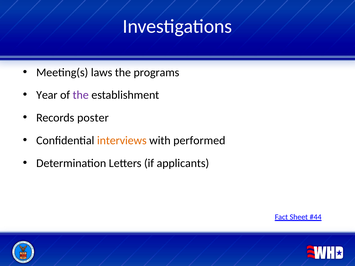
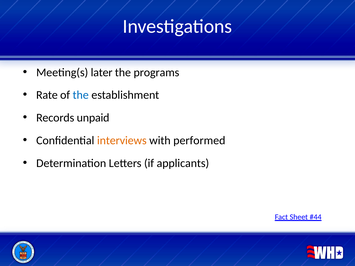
laws: laws -> later (102, 72)
Year: Year -> Rate (47, 95)
the colour: purple -> blue (81, 95)
poster: poster -> unpaid (93, 118)
